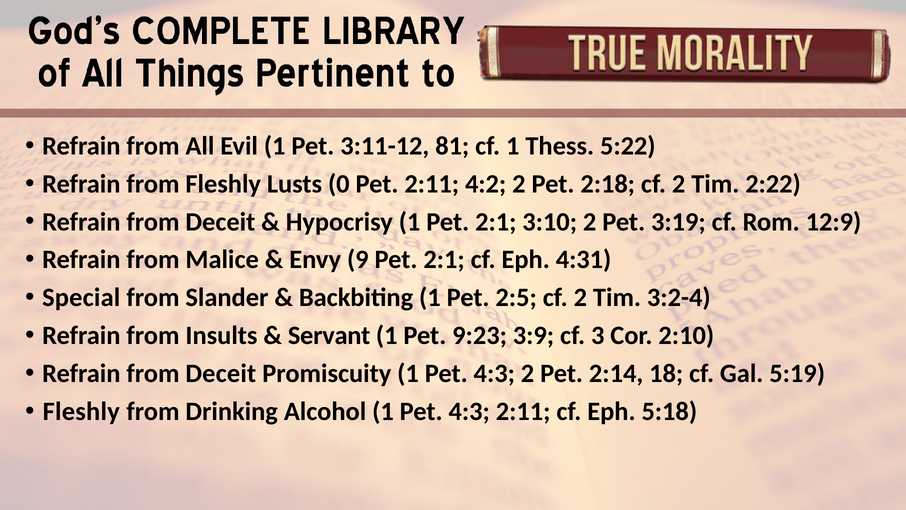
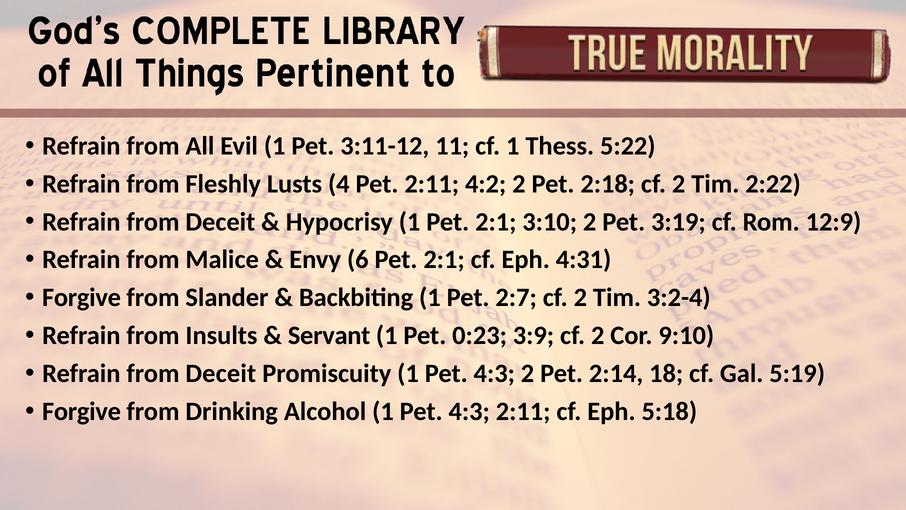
81: 81 -> 11 (452, 146)
0: 0 -> 4 (339, 184)
9: 9 -> 6 (358, 260)
Special: Special -> Forgive (81, 297)
2:5: 2:5 -> 2:7 (516, 297)
9:23: 9:23 -> 0:23 (480, 335)
3:9 cf 3: 3 -> 2 (598, 335)
2:10: 2:10 -> 9:10 (686, 335)
Fleshly: Fleshly -> Forgive (81, 411)
